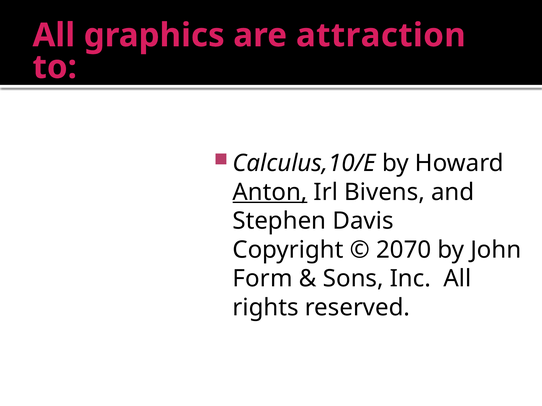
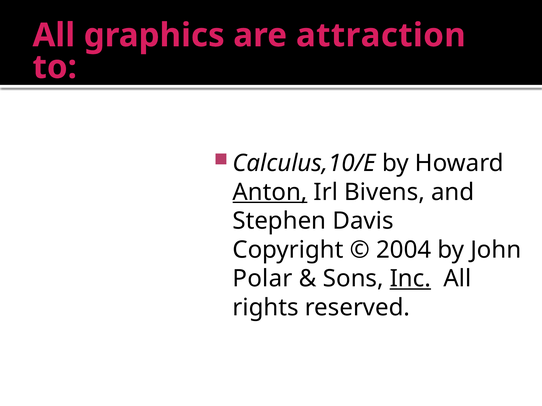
2070: 2070 -> 2004 (404, 250)
Form: Form -> Polar (262, 279)
Inc underline: none -> present (410, 279)
